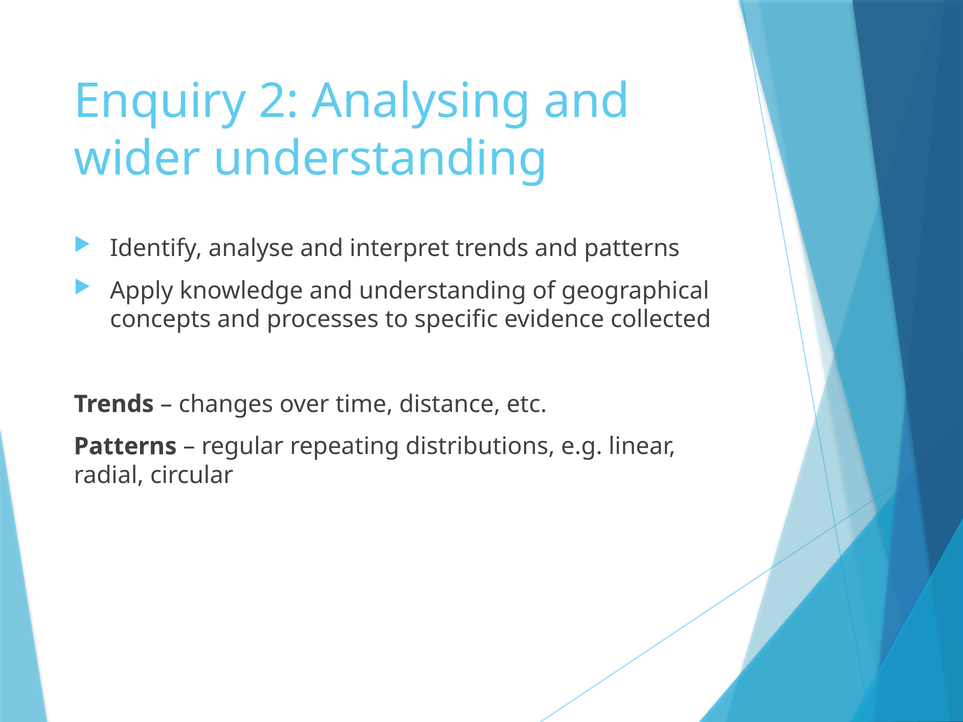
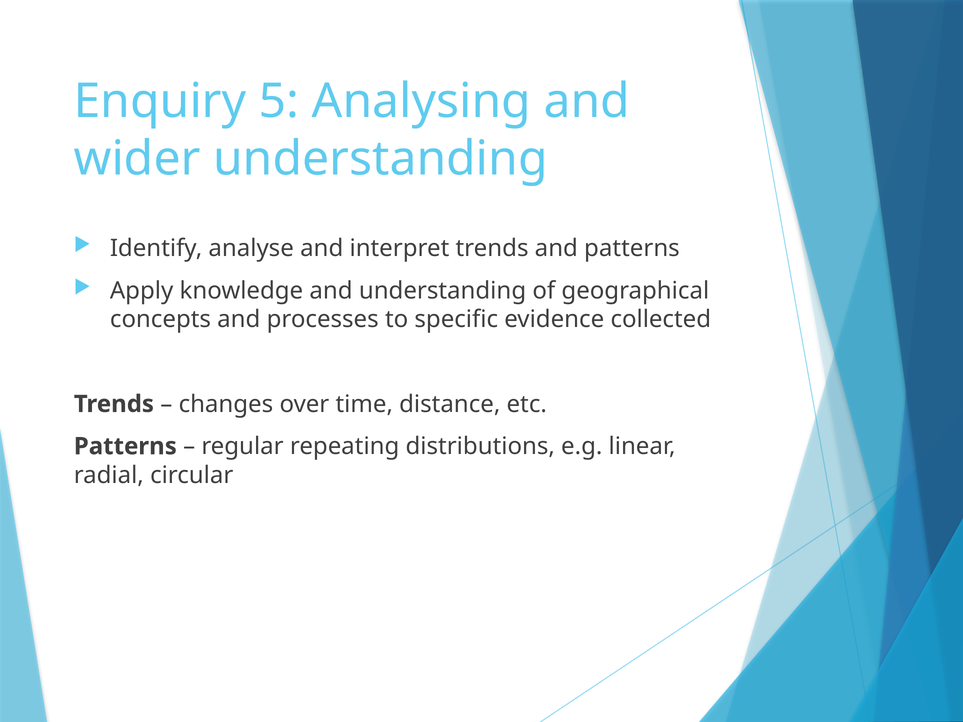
2: 2 -> 5 (279, 101)
